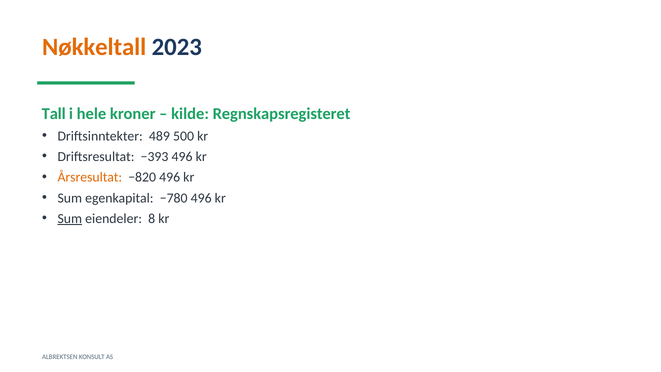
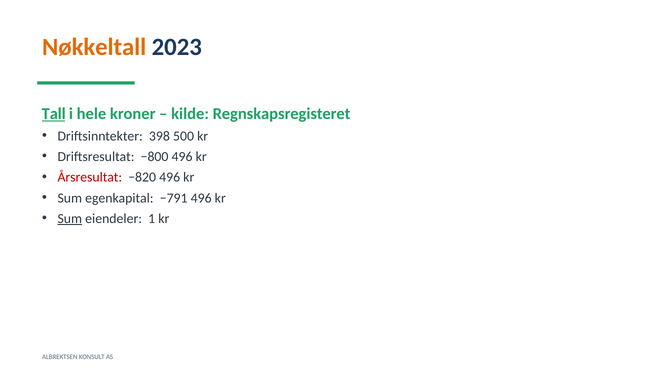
Tall underline: none -> present (54, 114)
489: 489 -> 398 (159, 136)
−393: −393 -> −800 (155, 157)
Årsresultat colour: orange -> red (90, 177)
−780: −780 -> −791 (174, 198)
8: 8 -> 1 (152, 219)
